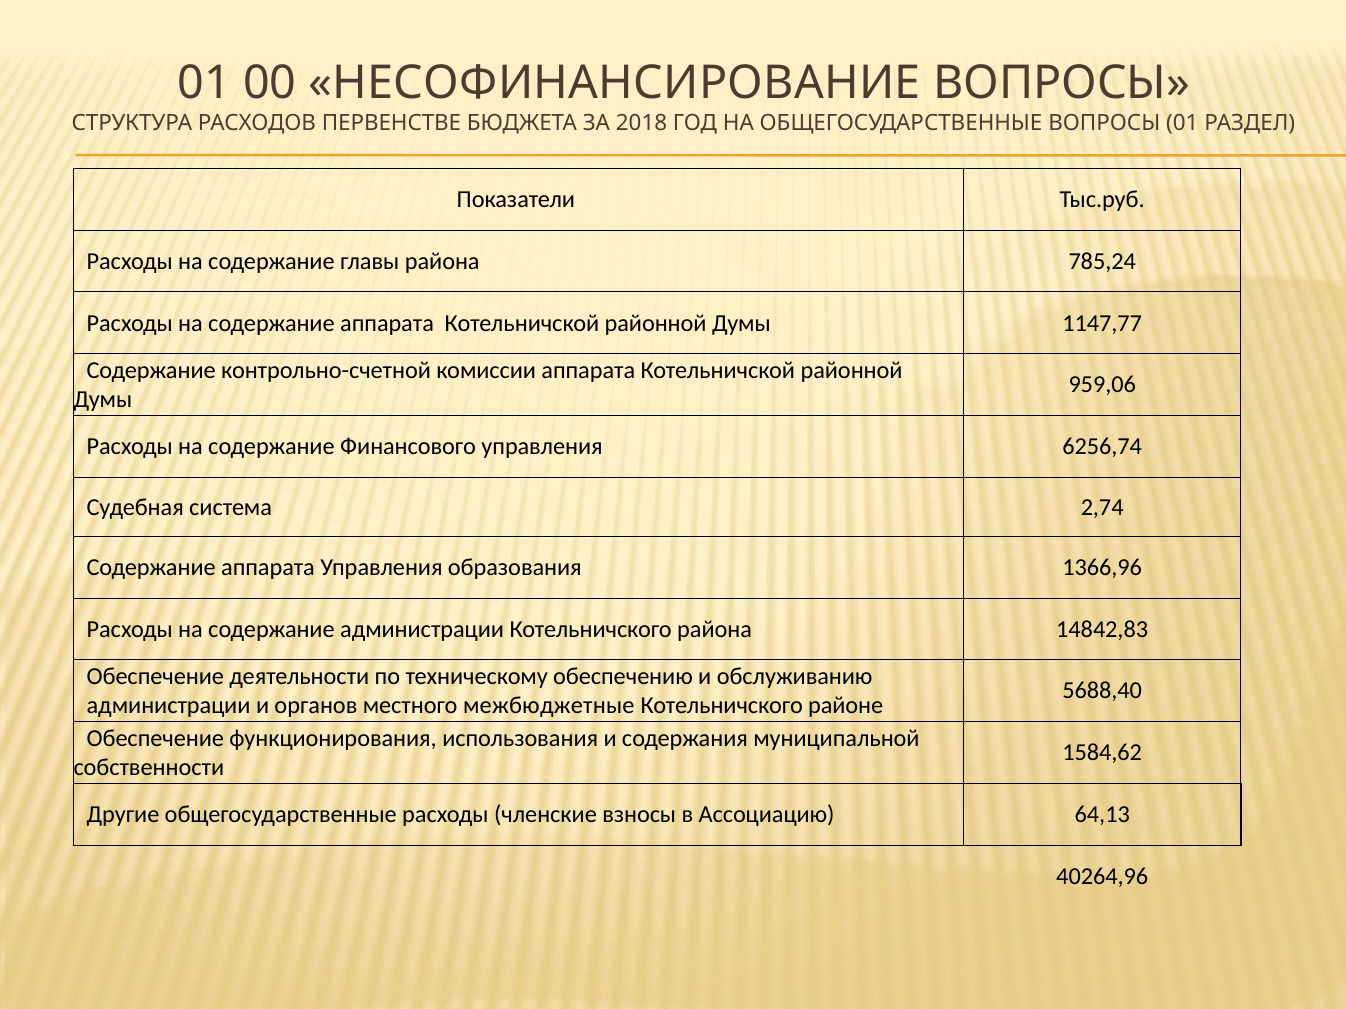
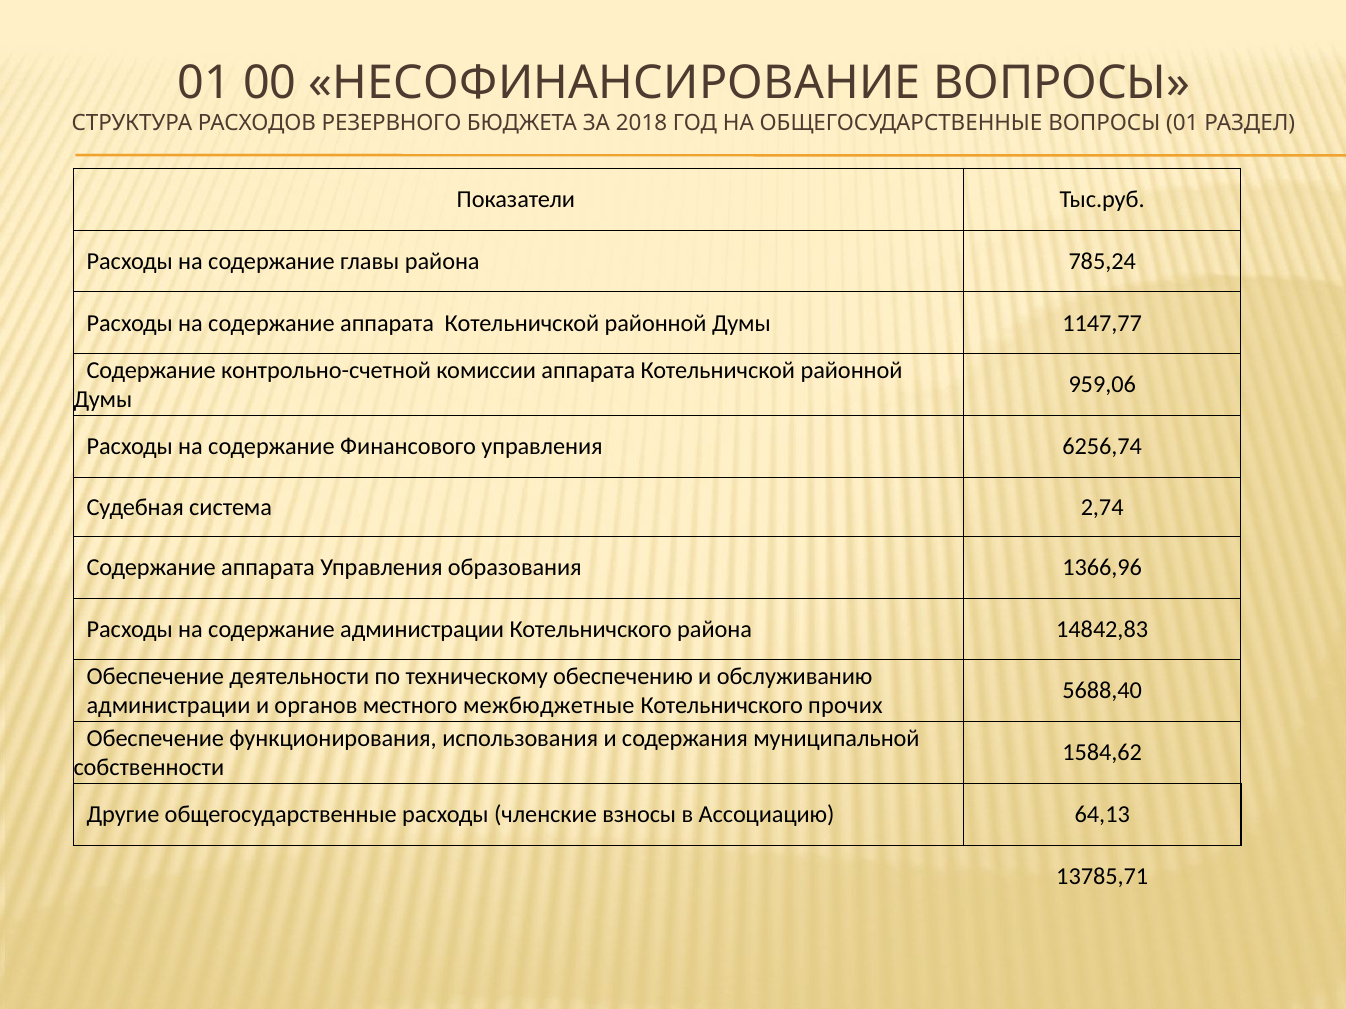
ПЕРВЕНСТВЕ: ПЕРВЕНСТВЕ -> РЕЗЕРВНОГО (392, 123)
районе: районе -> прочих (845, 706)
40264,96: 40264,96 -> 13785,71 (1102, 877)
